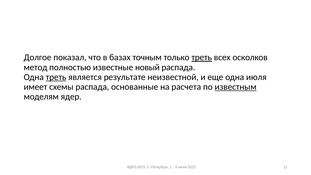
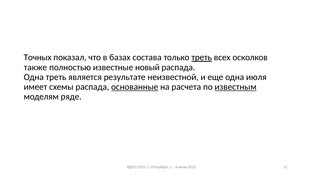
Долгое: Долгое -> Точных (38, 57)
точным: точным -> состава (147, 57)
метод: метод -> также (35, 67)
треть underline: present -> none (56, 77)
основанные underline: none -> present (135, 87)
ядер: ядер -> ряде (71, 97)
